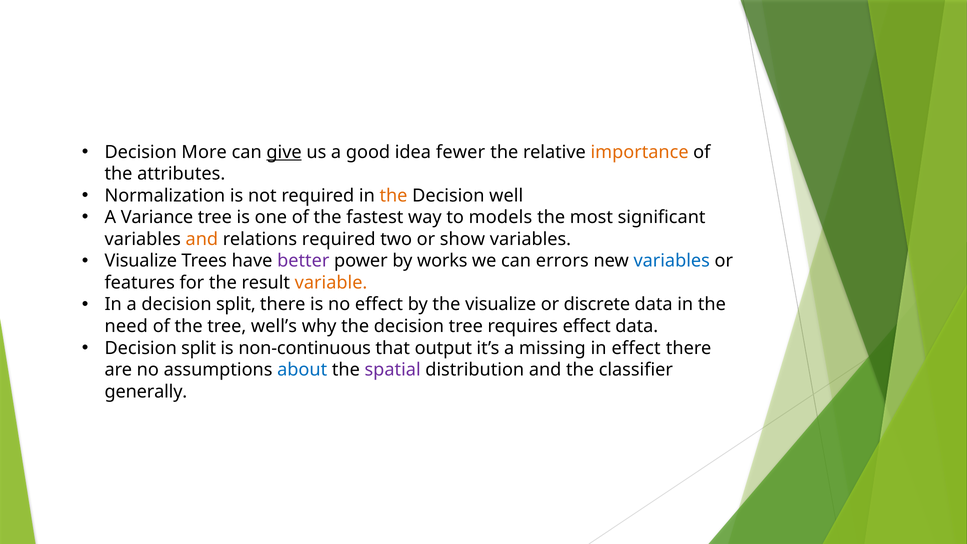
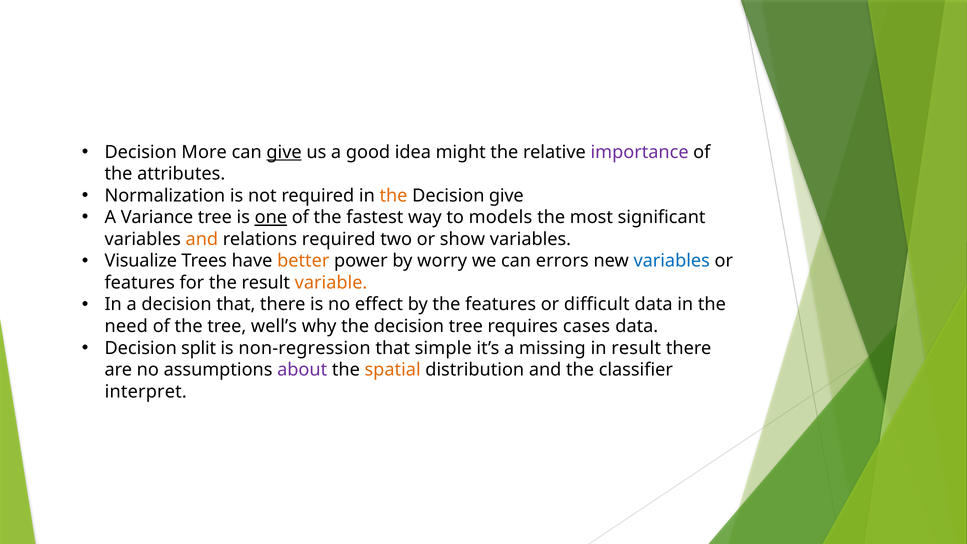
fewer: fewer -> might (461, 152)
importance colour: orange -> purple (640, 152)
Decision well: well -> give (506, 196)
one underline: none -> present (271, 217)
better colour: purple -> orange (303, 261)
works: works -> worry (442, 261)
a decision split: split -> that (236, 304)
the visualize: visualize -> features (501, 304)
discrete: discrete -> difficult (597, 304)
requires effect: effect -> cases (587, 326)
non-continuous: non-continuous -> non-regression (304, 348)
output: output -> simple (443, 348)
in effect: effect -> result (636, 348)
about colour: blue -> purple (302, 370)
spatial colour: purple -> orange (393, 370)
generally: generally -> interpret (146, 392)
